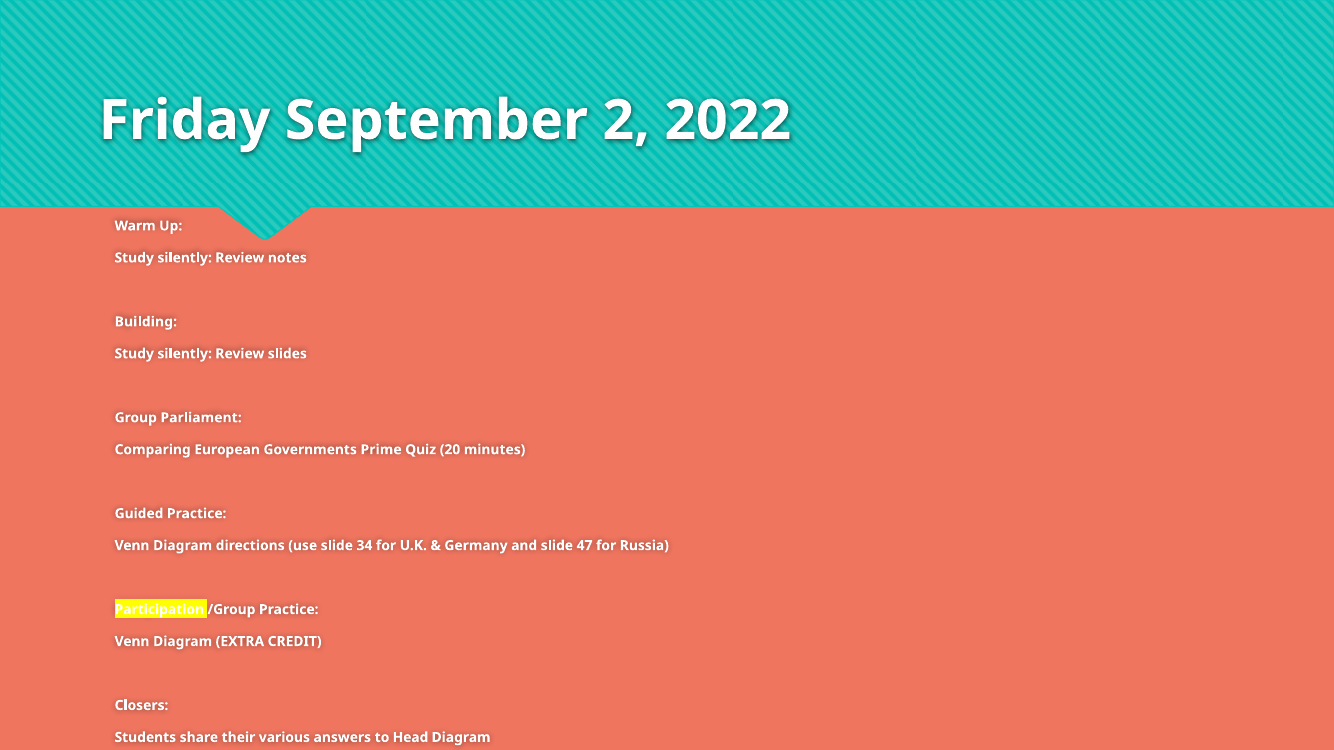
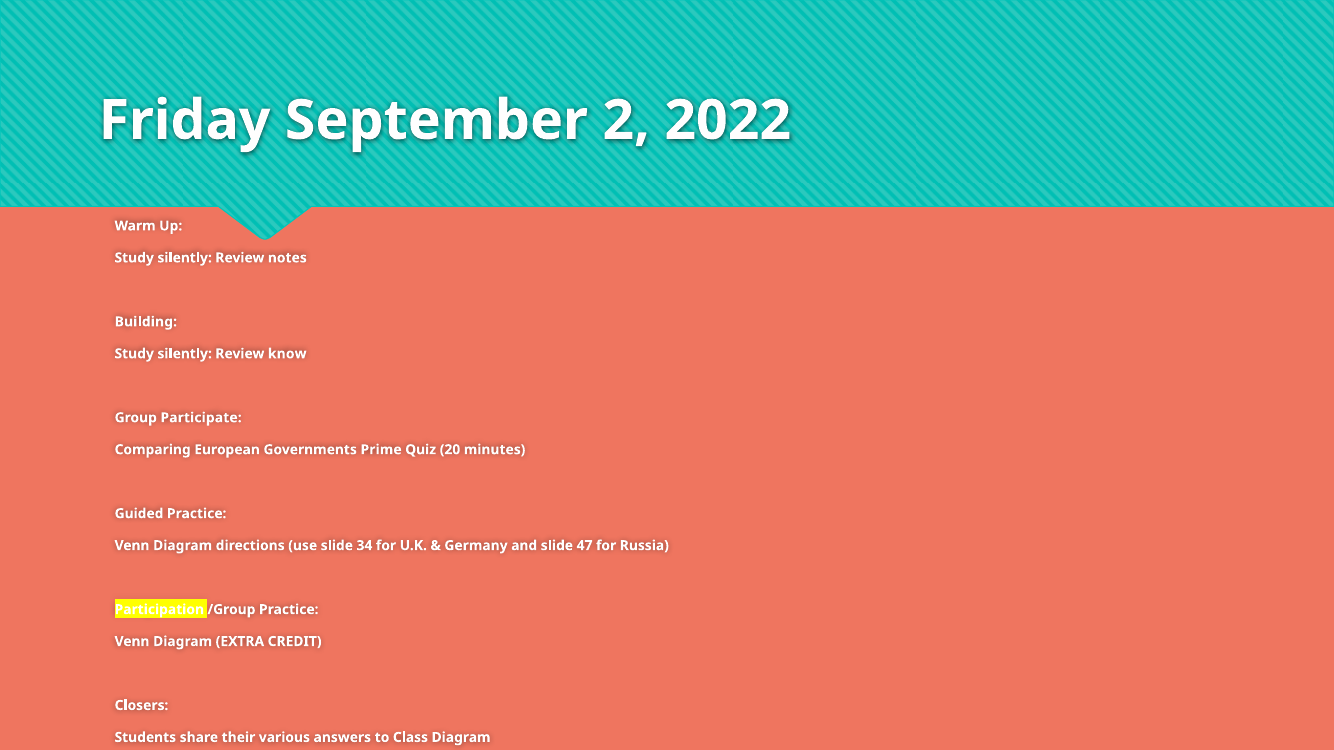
slides: slides -> know (287, 354)
Parliament: Parliament -> Participate (201, 418)
Head: Head -> Class (410, 738)
